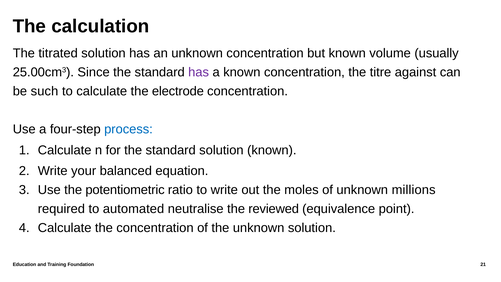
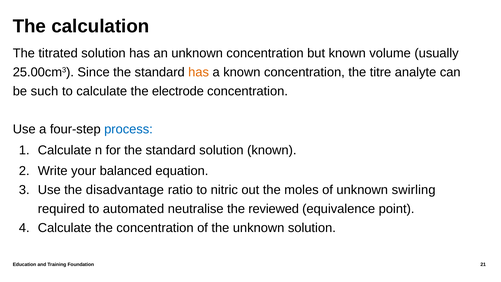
has colour: purple -> orange (199, 72)
against: against -> analyte (416, 72)
potentiometric: potentiometric -> disadvantage (125, 190)
to write: write -> nitric (224, 190)
millions: millions -> swirling (414, 190)
